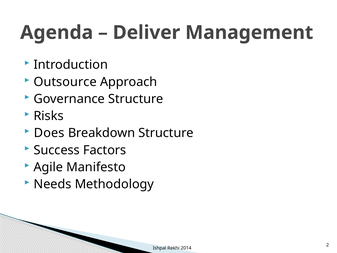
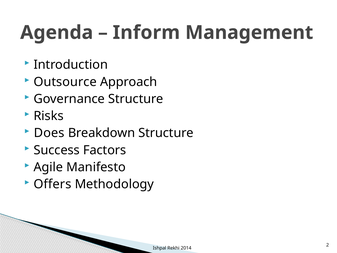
Deliver: Deliver -> Inform (146, 33)
Needs: Needs -> Offers (52, 184)
